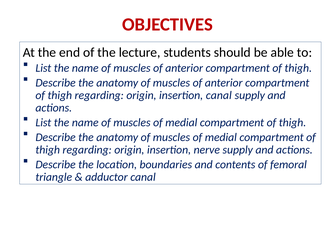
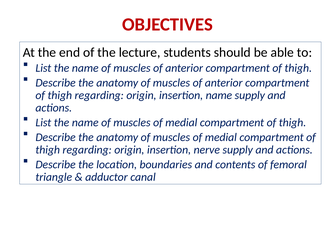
insertion canal: canal -> name (219, 95)
